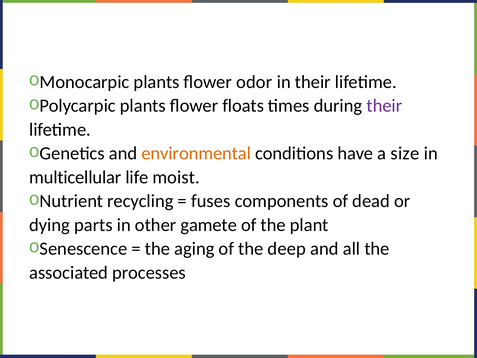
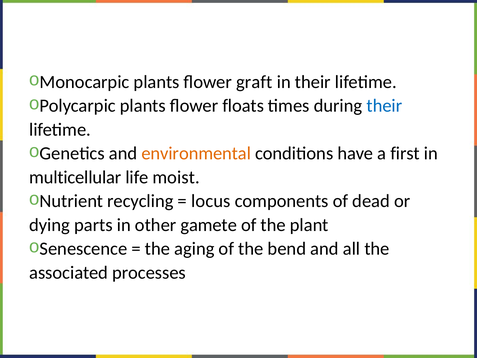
odor: odor -> graft (254, 82)
their colour: purple -> blue (384, 106)
size: size -> first (405, 153)
fuses: fuses -> locus (211, 201)
deep: deep -> bend (287, 249)
